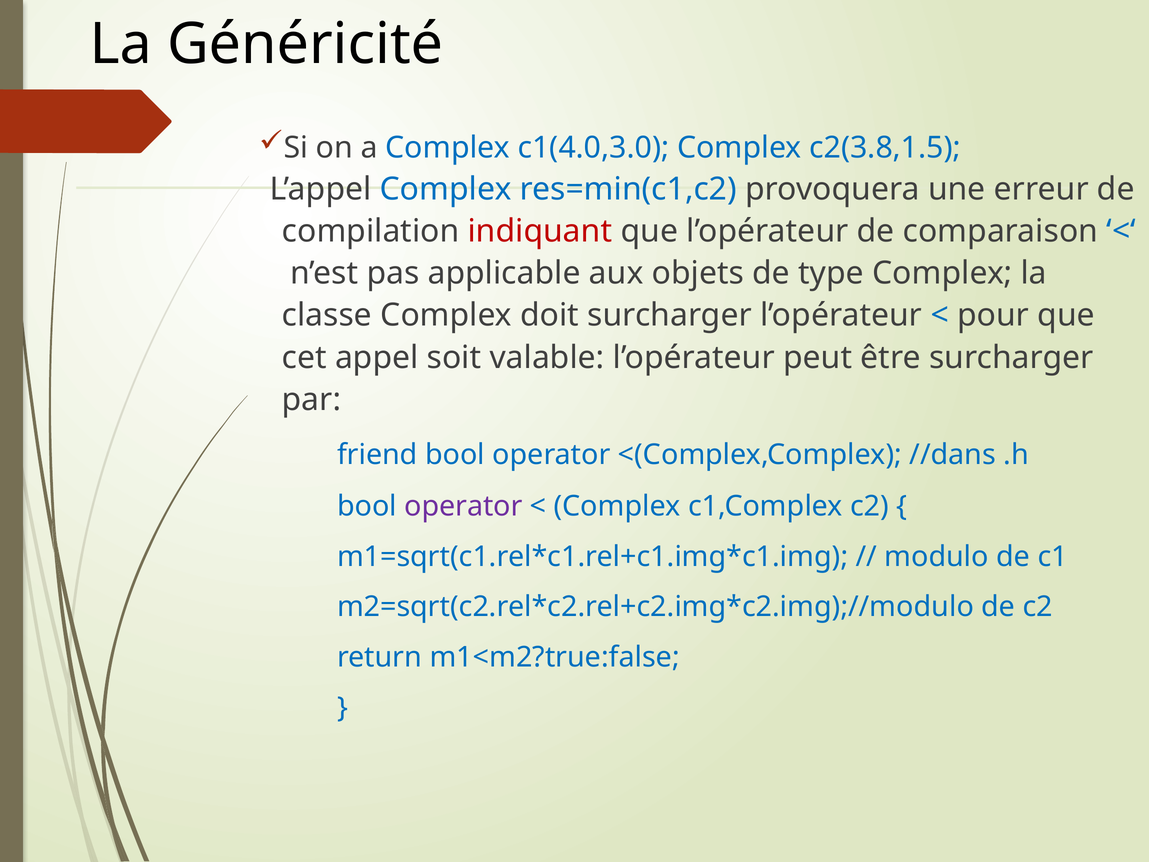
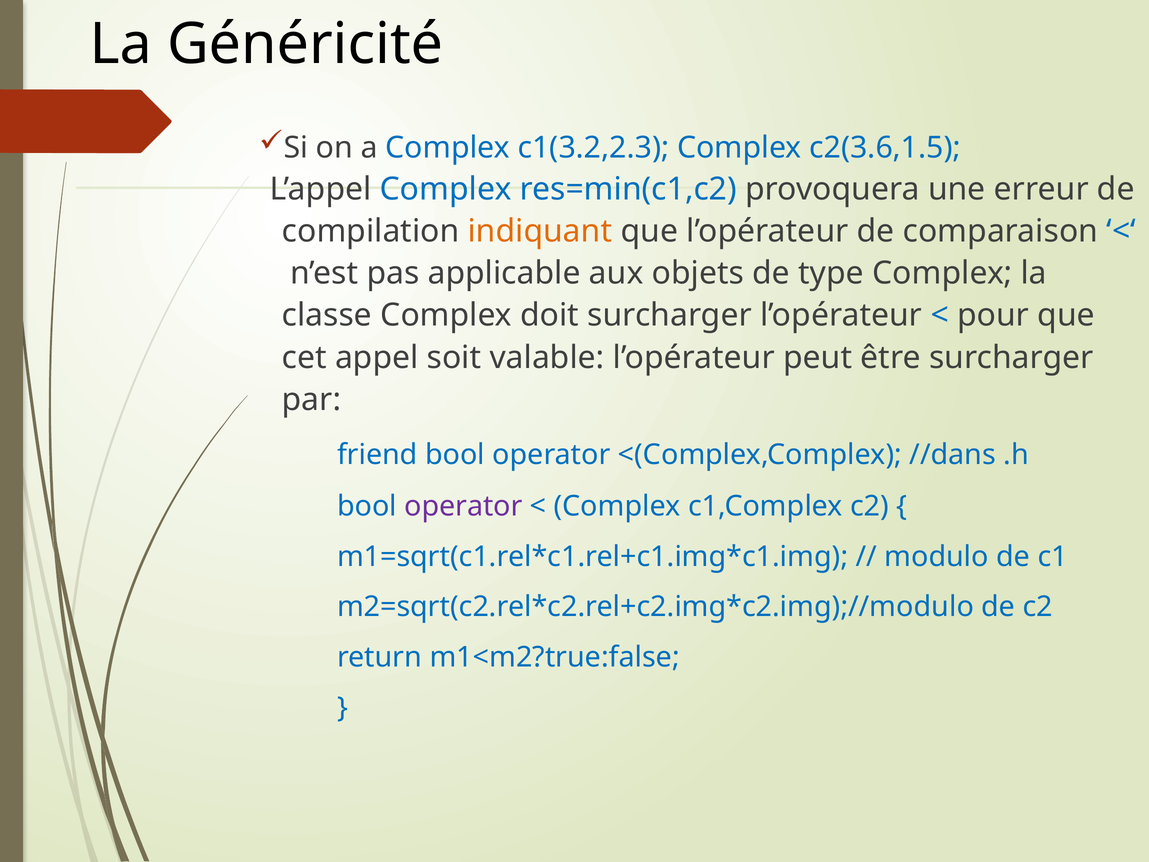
c1(4.0,3.0: c1(4.0,3.0 -> c1(3.2,2.3 (593, 148)
c2(3.8,1.5: c2(3.8,1.5 -> c2(3.6,1.5 (885, 148)
indiquant colour: red -> orange (540, 231)
